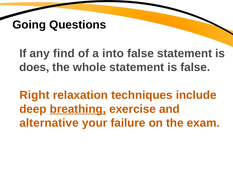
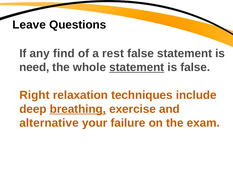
Going: Going -> Leave (29, 25)
into: into -> rest (113, 54)
does: does -> need (34, 68)
statement underline: none -> present (137, 68)
